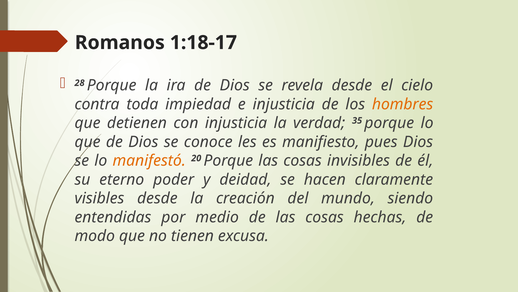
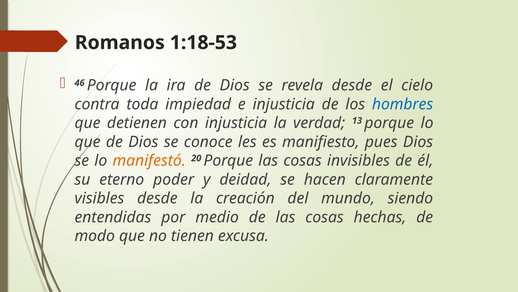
1:18-17: 1:18-17 -> 1:18-53 (203, 43)
28: 28 -> 46 (80, 83)
hombres colour: orange -> blue (403, 104)
35: 35 -> 13 (357, 120)
